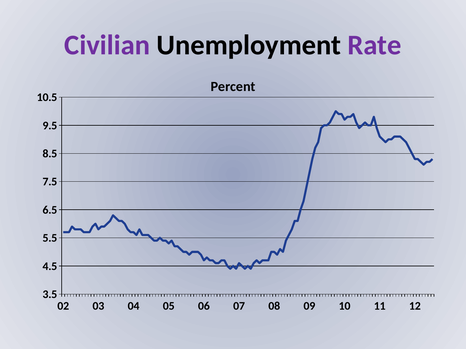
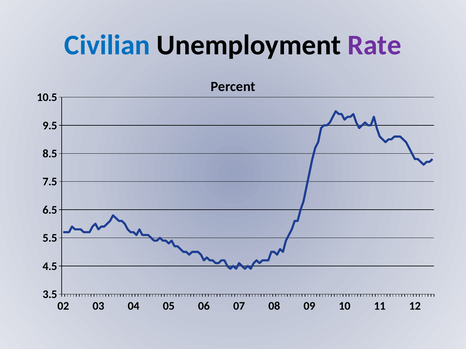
Civilian colour: purple -> blue (107, 45)
